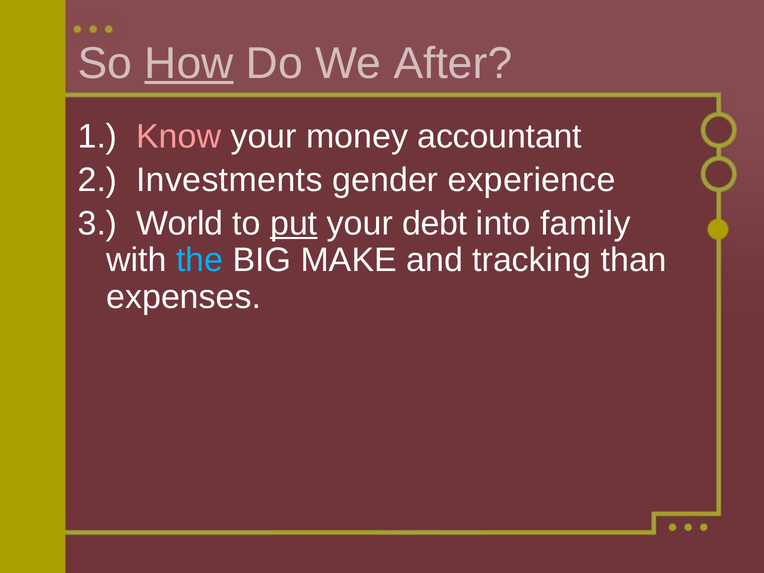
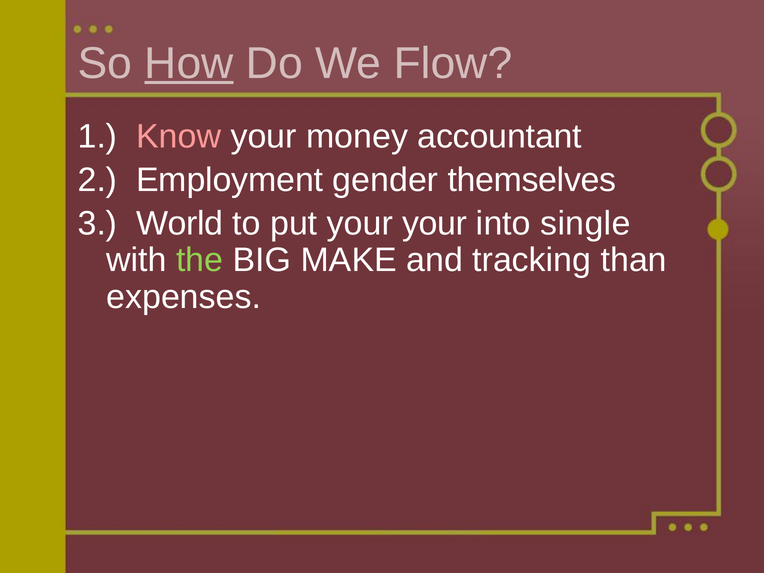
After: After -> Flow (453, 63)
Investments: Investments -> Employment (230, 180)
experience: experience -> themselves (532, 180)
put underline: present -> none (294, 224)
your debt: debt -> your (435, 224)
family: family -> single (585, 224)
the colour: light blue -> light green (200, 260)
